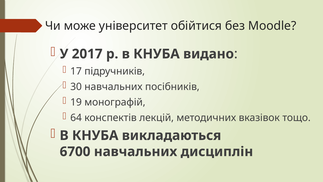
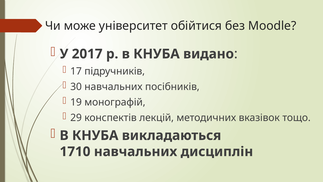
64: 64 -> 29 (76, 118)
6700: 6700 -> 1710 (75, 151)
